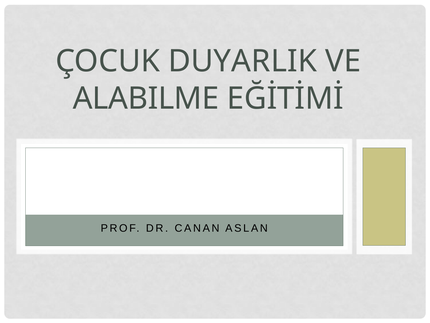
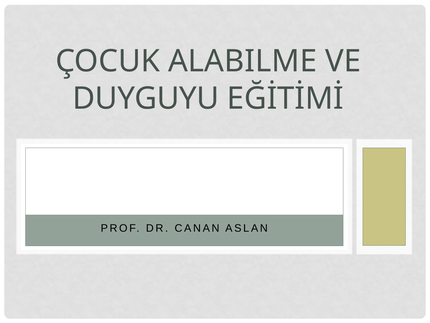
DUYARLIK: DUYARLIK -> ALABILME (242, 61)
ALABILME: ALABILME -> DUYGUYU (146, 98)
